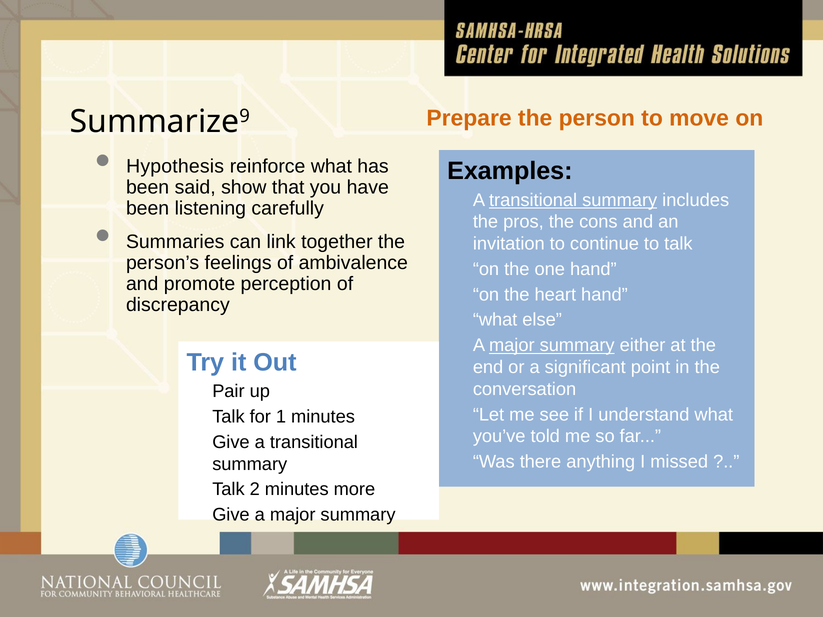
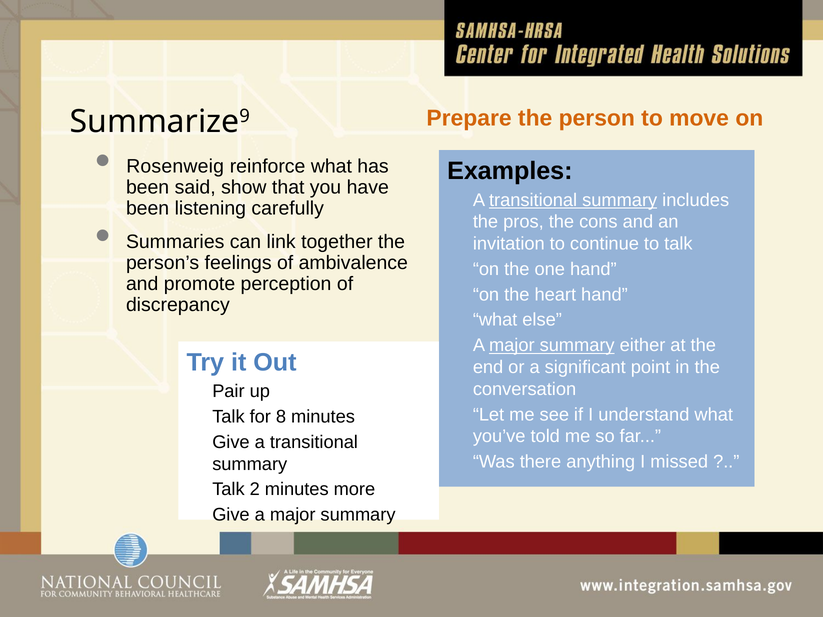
Hypothesis: Hypothesis -> Rosenweig (175, 166)
1: 1 -> 8 (281, 417)
